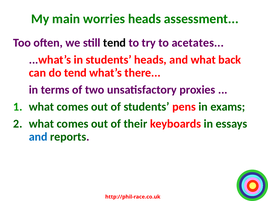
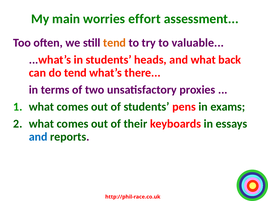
worries heads: heads -> effort (144, 19)
tend colour: black -> orange (115, 43)
acetates: acetates -> valuable (198, 43)
